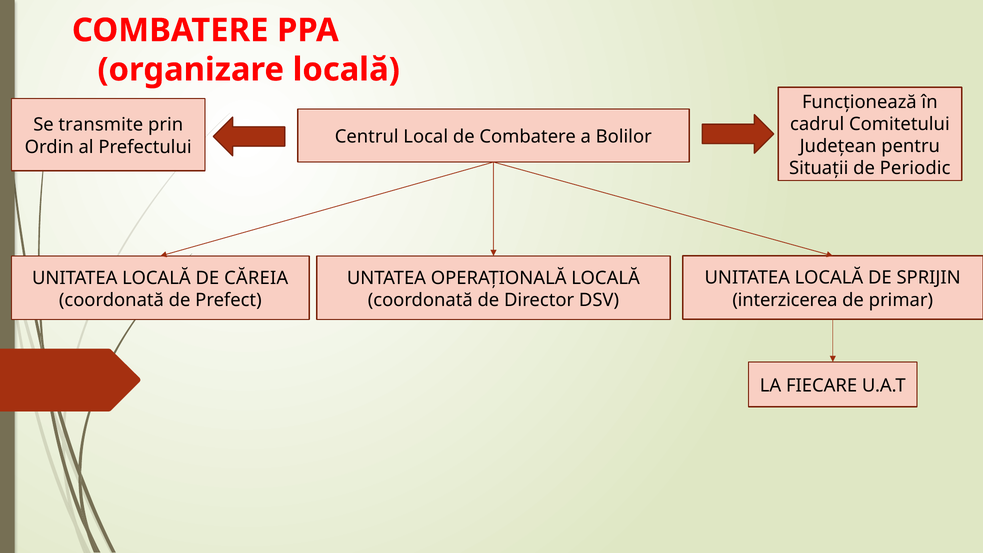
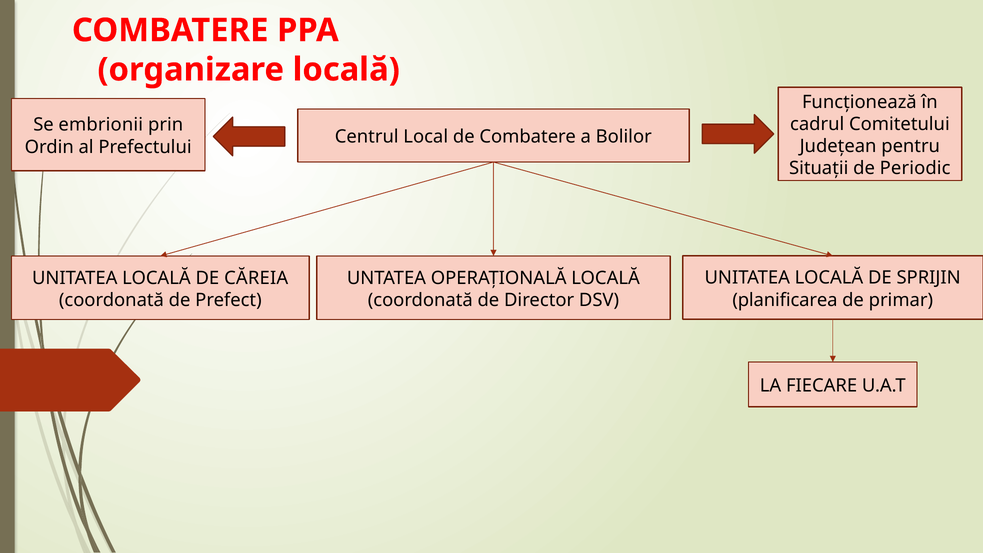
transmite: transmite -> embrionii (101, 125)
interzicerea: interzicerea -> planificarea (785, 300)
